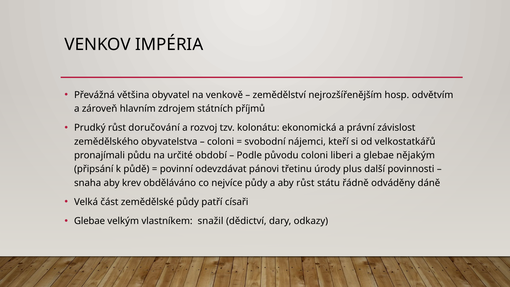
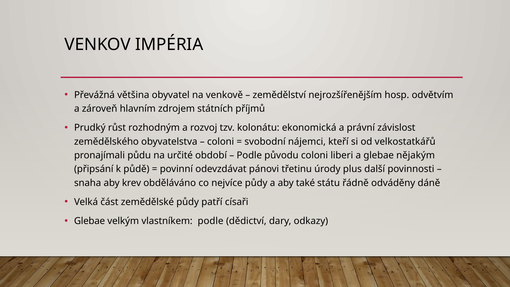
doručování: doručování -> rozhodným (154, 128)
aby růst: růst -> také (306, 183)
vlastníkem snažil: snažil -> podle (211, 221)
